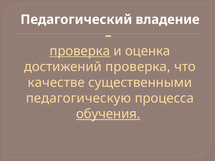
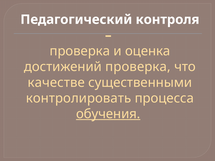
владение: владение -> контроля (168, 20)
проверка underline: present -> none (80, 51)
педагогическую: педагогическую -> контролировать (79, 98)
